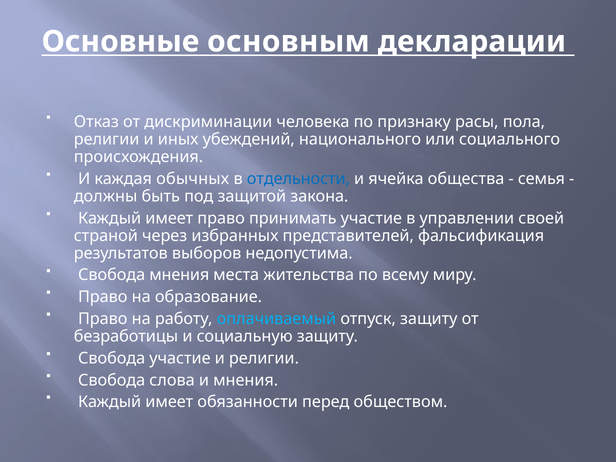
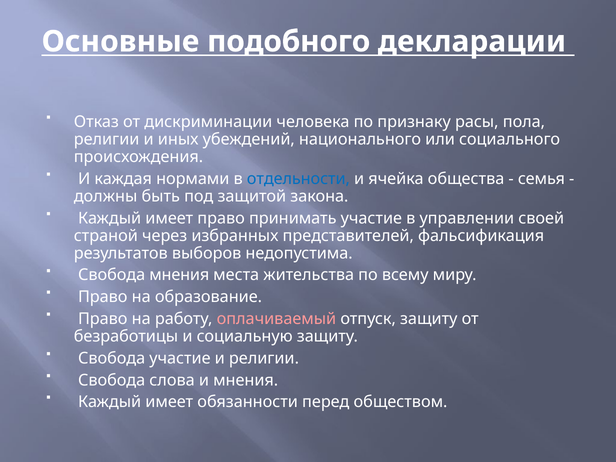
основным: основным -> подобного (289, 42)
обычных: обычных -> нормами (193, 179)
оплачиваемый colour: light blue -> pink (276, 319)
